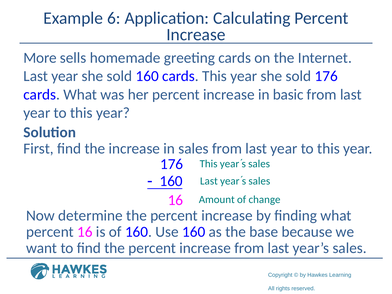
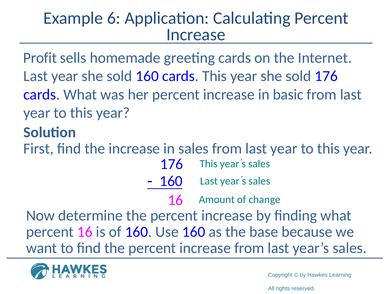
More: More -> Profit (40, 58)
